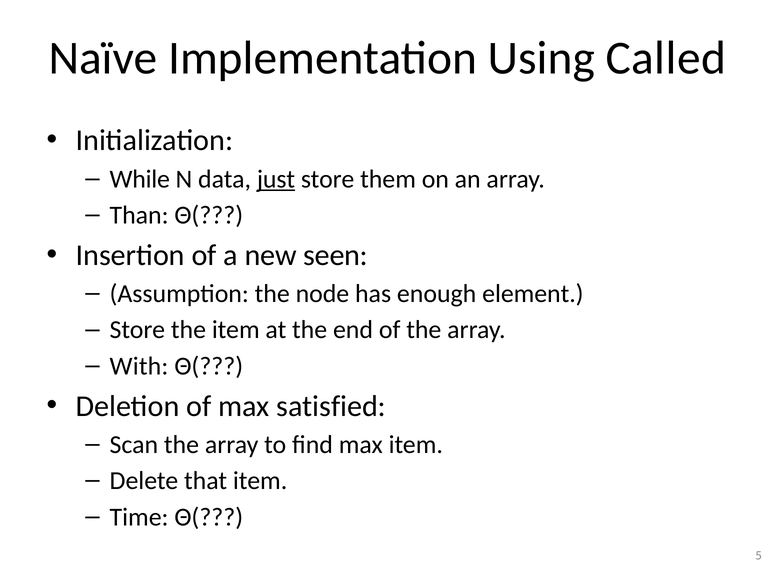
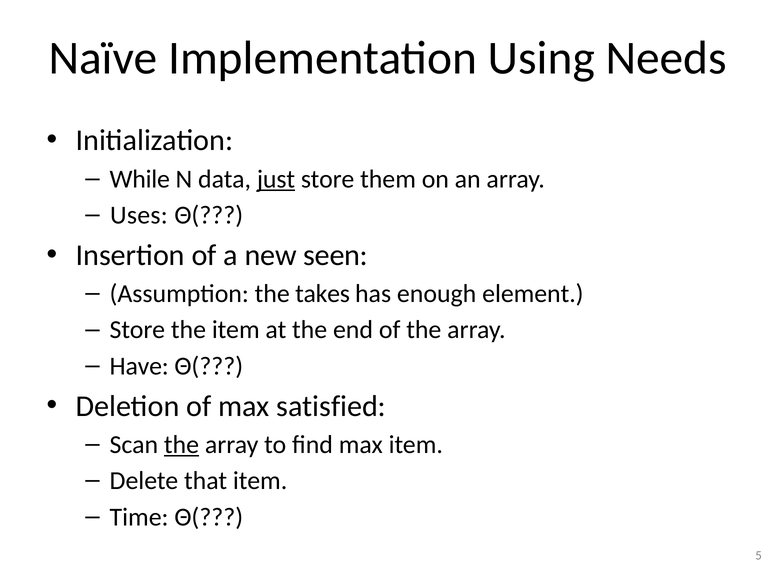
Called: Called -> Needs (666, 58)
Than: Than -> Uses (139, 215)
node: node -> takes (323, 294)
With: With -> Have (139, 366)
the underline: none -> present (181, 445)
